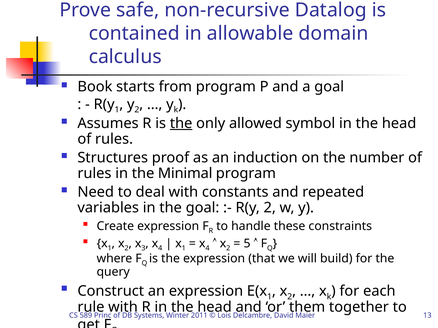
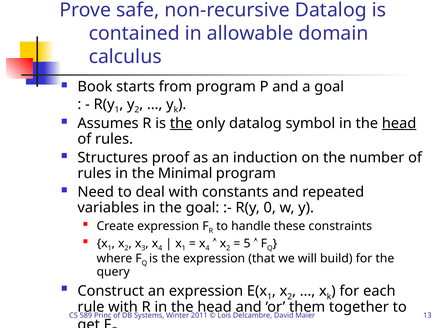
only allowed: allowed -> datalog (255, 123)
head underline: none -> present (399, 123)
R(y 2: 2 -> 0 (270, 208)
